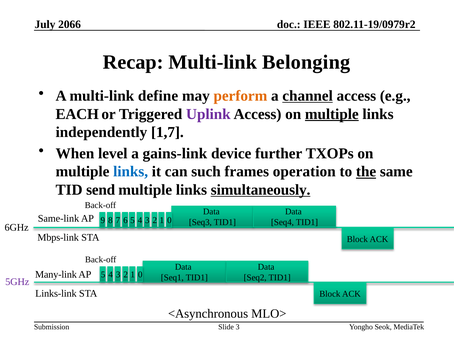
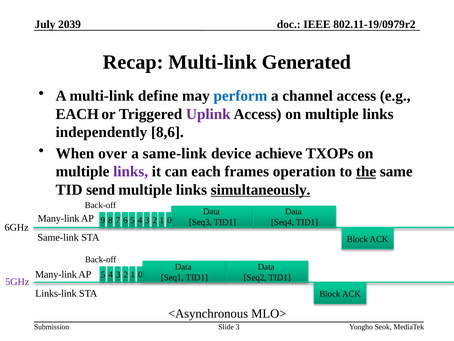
2066: 2066 -> 2039 (70, 24)
Belonging: Belonging -> Generated (306, 62)
perform colour: orange -> blue (240, 96)
channel underline: present -> none (308, 96)
multiple underline: present -> none (332, 114)
1,7: 1,7 -> 8,6 (167, 132)
level: level -> over (113, 153)
a gains-link: gains-link -> same-link (175, 153)
further: further -> achieve (279, 153)
links colour: blue -> purple (131, 171)
can such: such -> each (206, 171)
Same-link: Same-link -> Many-link (59, 218)
Mbps-link: Mbps-link -> Same-link (58, 237)
